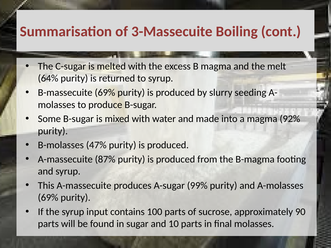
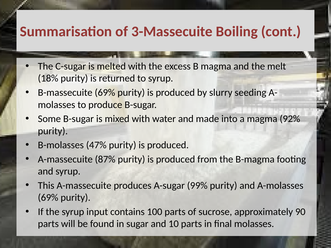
64%: 64% -> 18% (48, 78)
